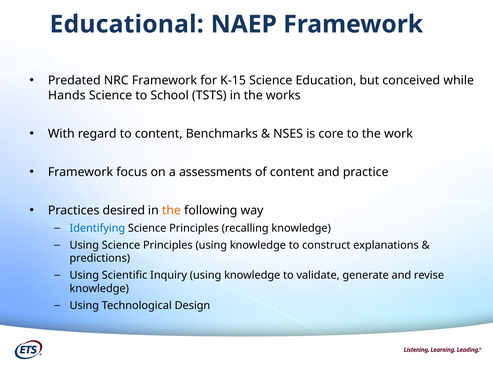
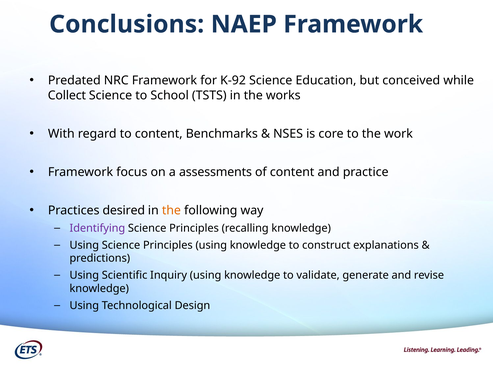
Educational: Educational -> Conclusions (127, 24)
K-15: K-15 -> K-92 (233, 81)
Hands: Hands -> Collect (67, 95)
Identifying colour: blue -> purple (97, 228)
